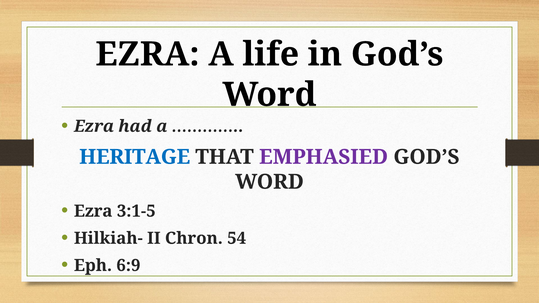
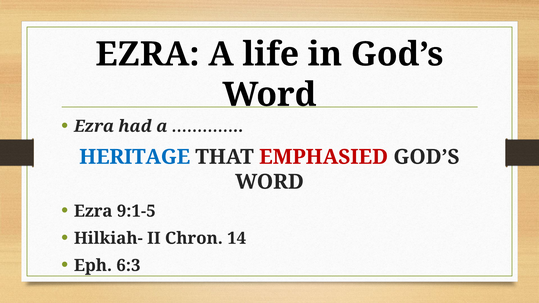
EMPHASIED colour: purple -> red (324, 157)
3:1-5: 3:1-5 -> 9:1-5 (136, 211)
54: 54 -> 14 (237, 238)
6:9: 6:9 -> 6:3 (128, 266)
